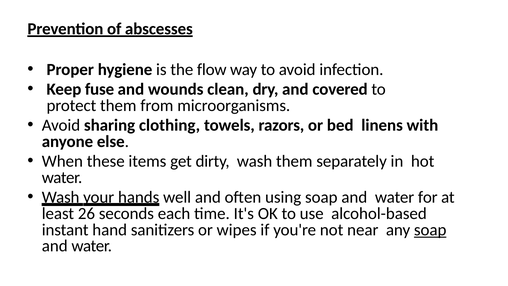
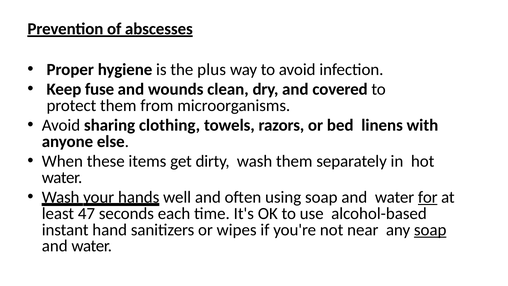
flow: flow -> plus (212, 70)
for underline: none -> present (428, 197)
26: 26 -> 47 (86, 213)
